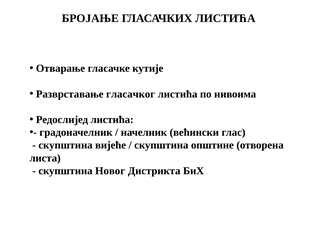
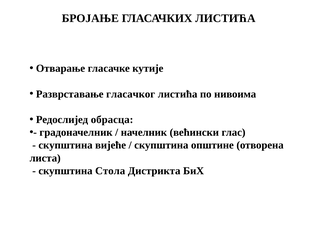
Редослиjед листића: листића -> обрасца (112, 120)
Новог: Новог -> Стола (110, 171)
